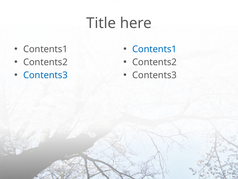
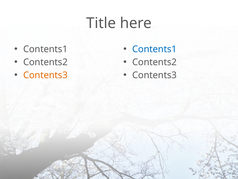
Contents3 colour: blue -> orange (45, 75)
